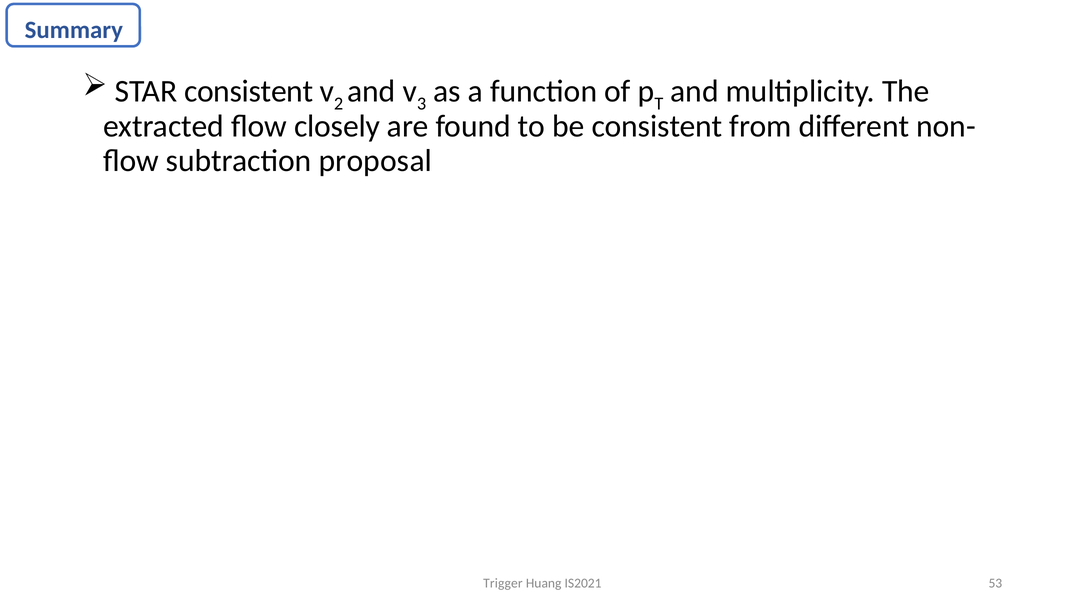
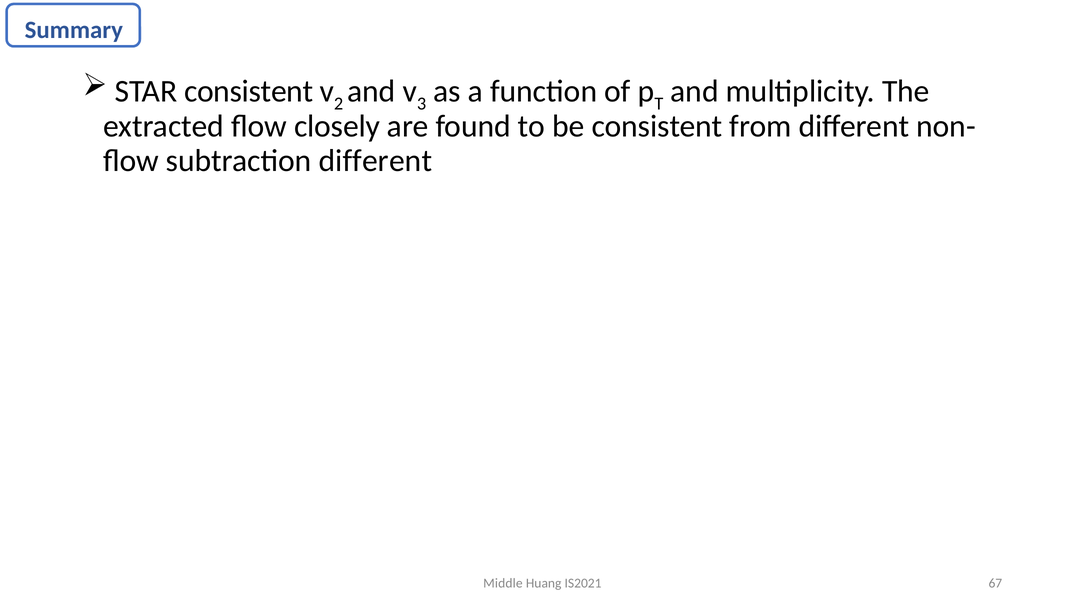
subtraction proposal: proposal -> different (375, 161)
Trigger: Trigger -> Middle (503, 583)
53: 53 -> 67 (995, 583)
